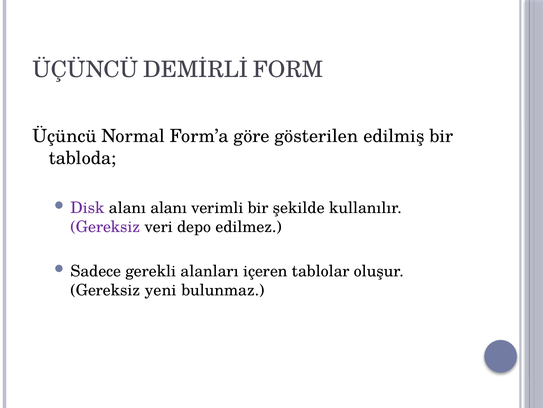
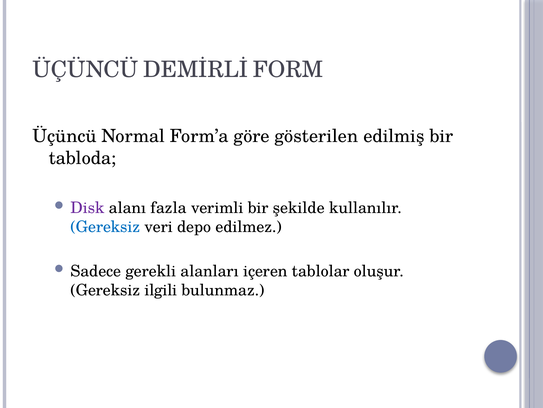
alanı alanı: alanı -> fazla (169, 207)
Gereksiz colour: purple -> blue (105, 226)
yeni: yeni -> ilgili (161, 290)
